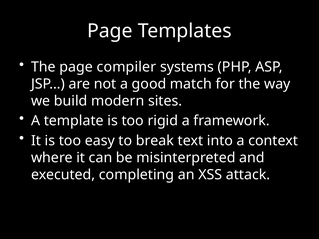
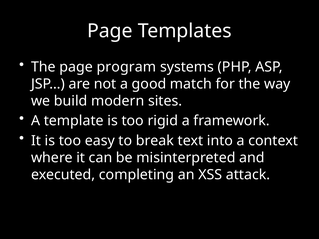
compiler: compiler -> program (126, 67)
